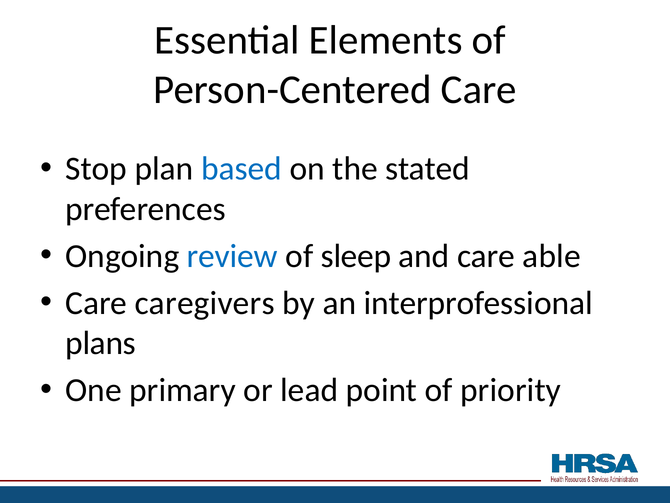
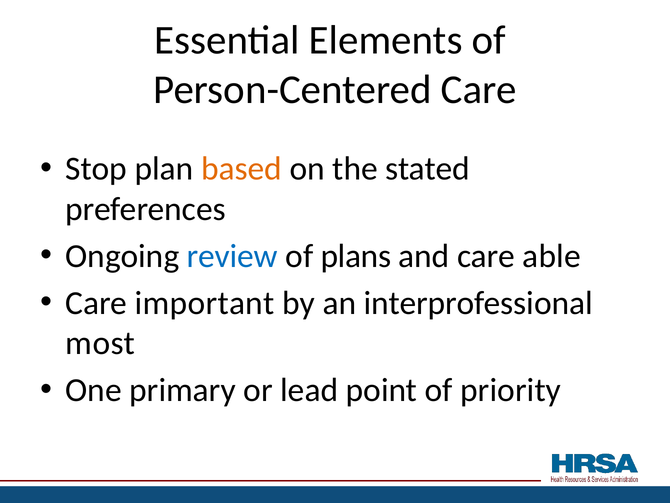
based colour: blue -> orange (241, 169)
sleep: sleep -> plans (356, 256)
caregivers: caregivers -> important (205, 303)
plans: plans -> most (100, 343)
